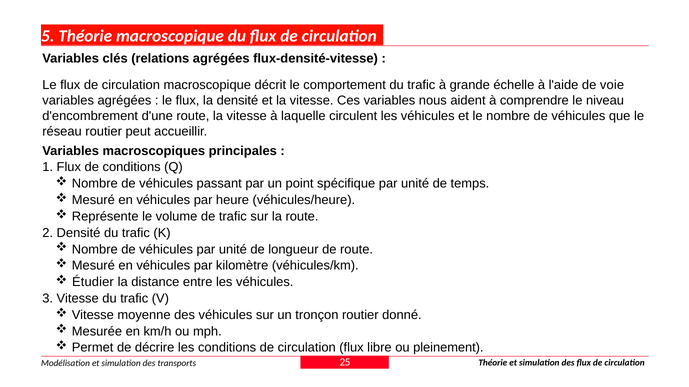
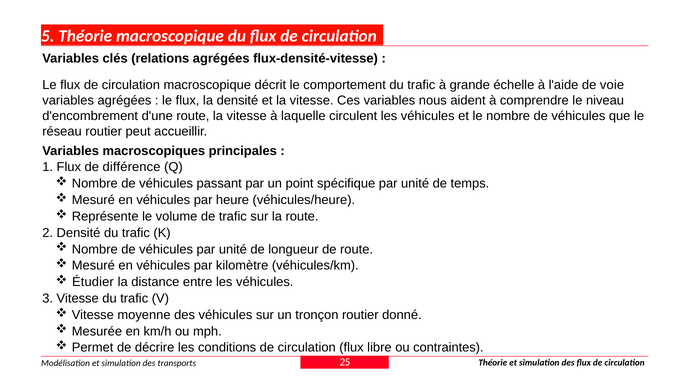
de conditions: conditions -> différence (132, 167)
pleinement: pleinement -> contraintes (448, 348)
